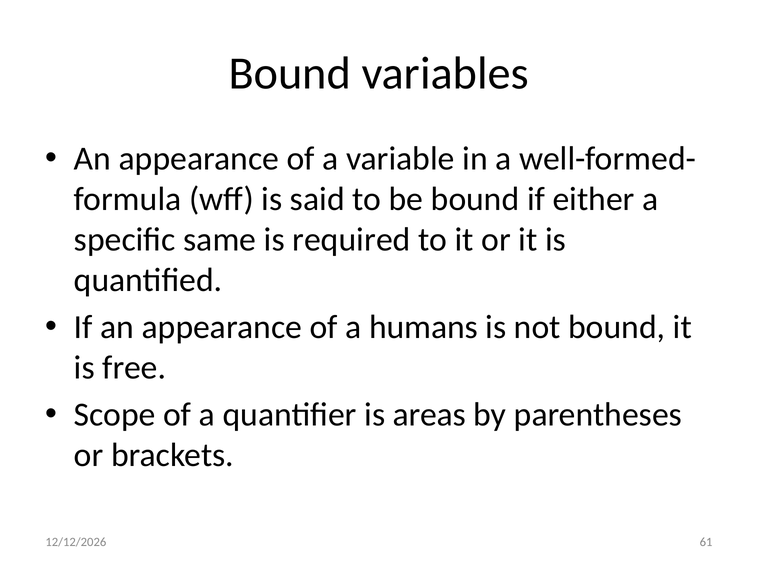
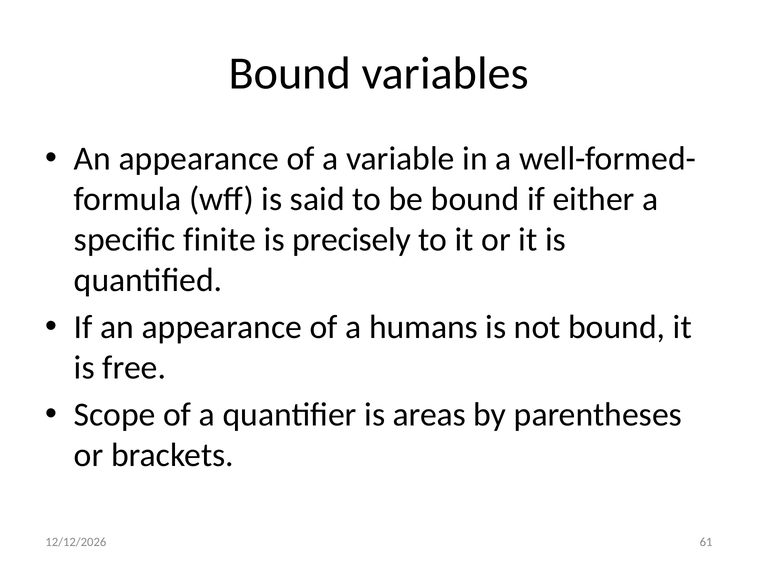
same: same -> finite (220, 240)
required: required -> precisely (352, 240)
